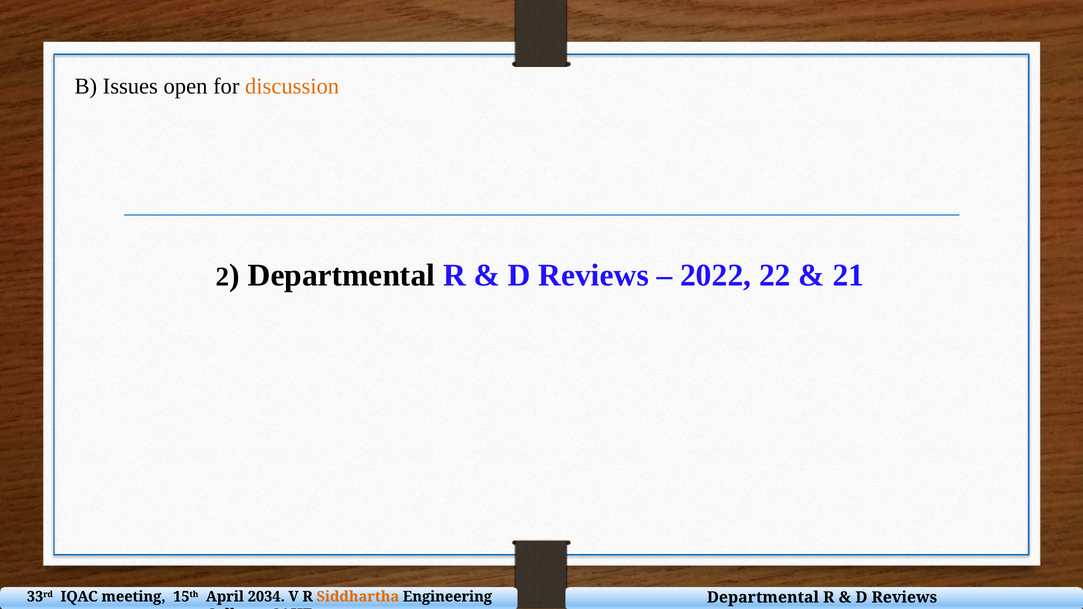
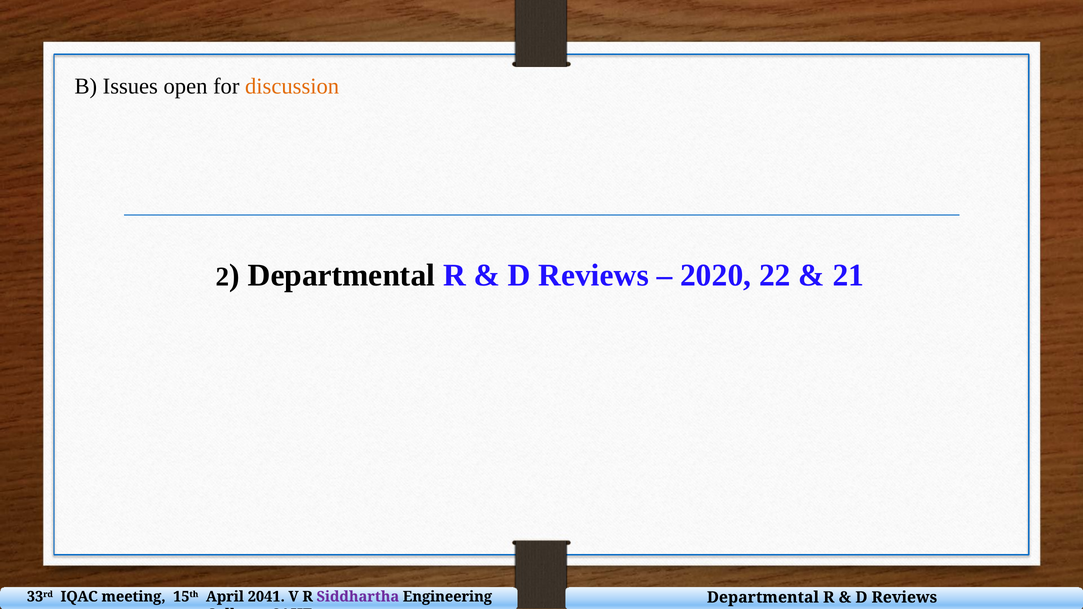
2022: 2022 -> 2020 (716, 276)
2034: 2034 -> 2041 (266, 597)
Siddhartha colour: orange -> purple (358, 597)
